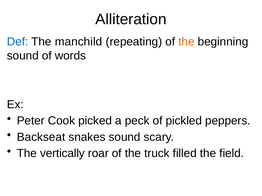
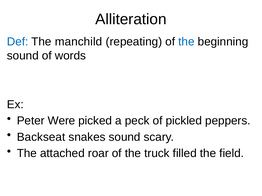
the colour: orange -> blue (186, 42)
Cook: Cook -> Were (62, 121)
vertically: vertically -> attached (62, 154)
